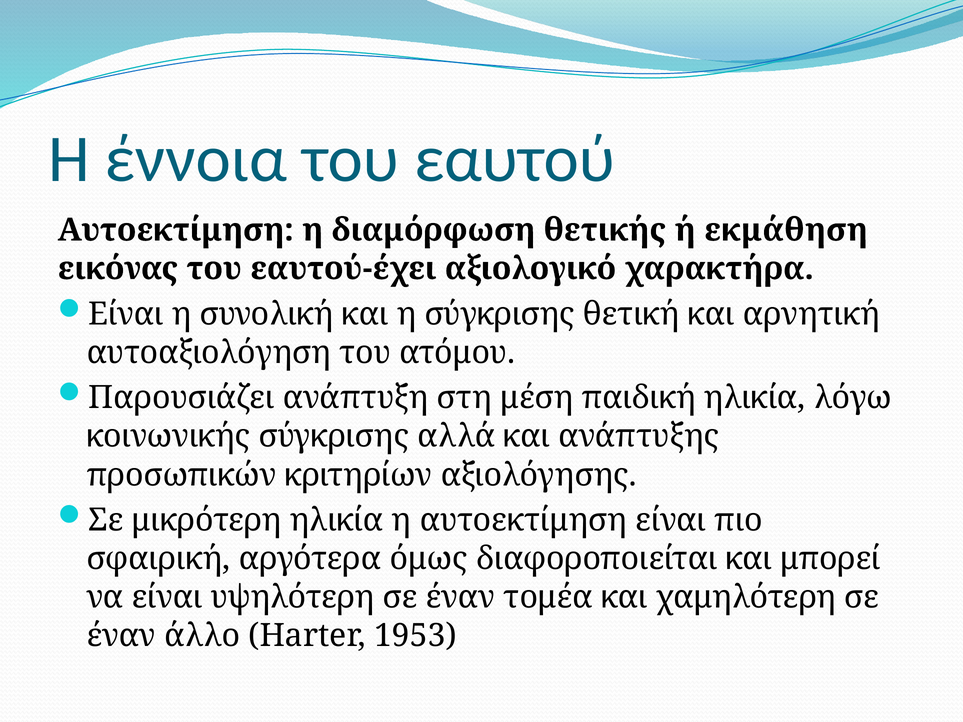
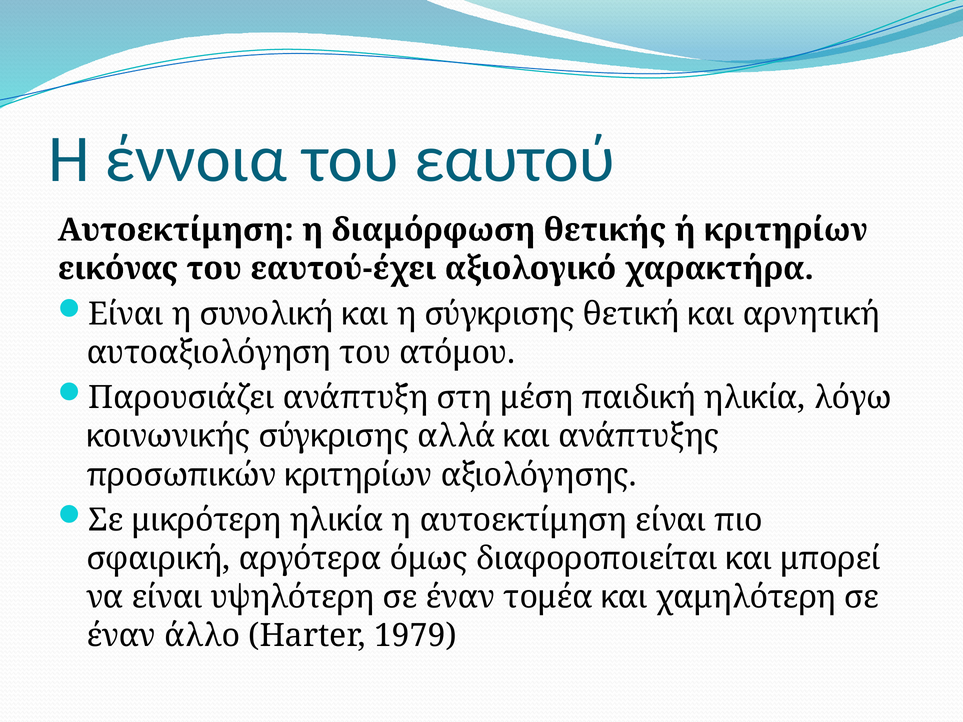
ή εκμάθηση: εκμάθηση -> κριτηρίων (786, 230)
1953: 1953 -> 1979 (415, 636)
